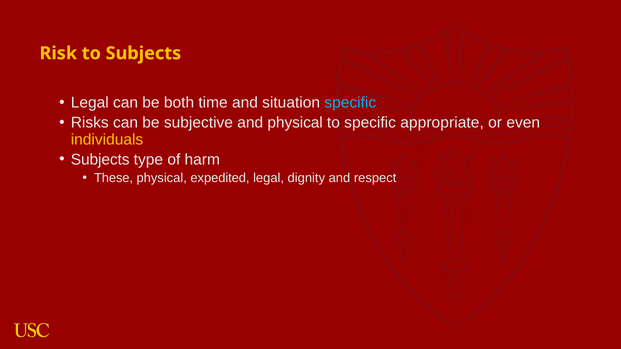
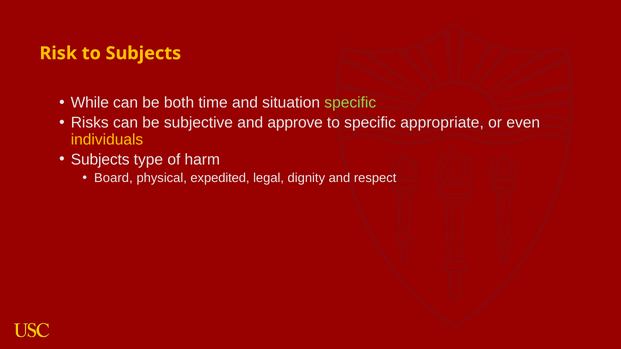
Legal: Legal -> While (90, 103)
specific colour: light blue -> light green (350, 103)
and physical: physical -> approve (295, 123)
These: These -> Board (113, 178)
